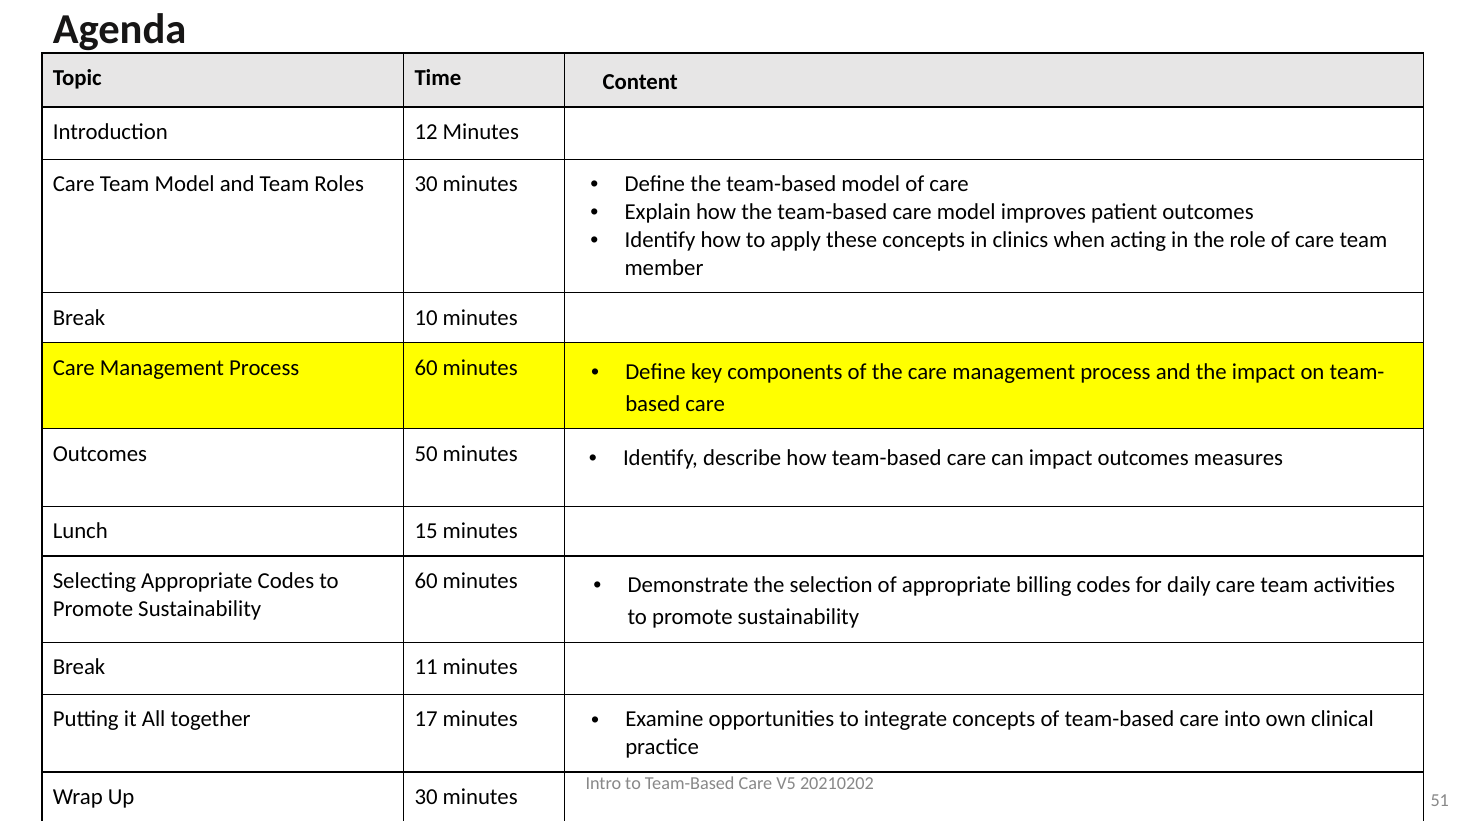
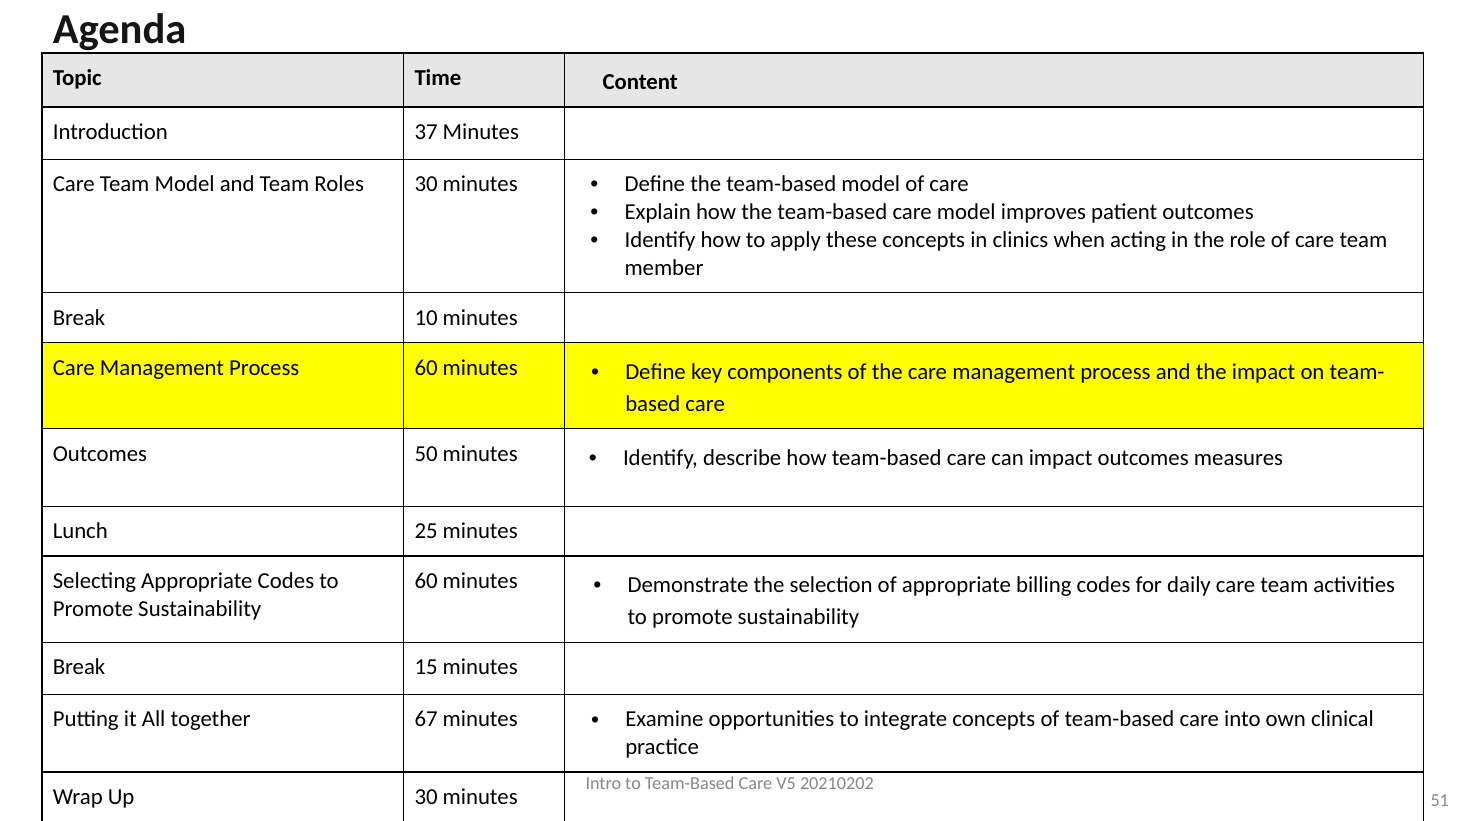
12: 12 -> 37 (426, 132)
15: 15 -> 25 (426, 532)
11: 11 -> 15 (426, 667)
17: 17 -> 67 (426, 720)
